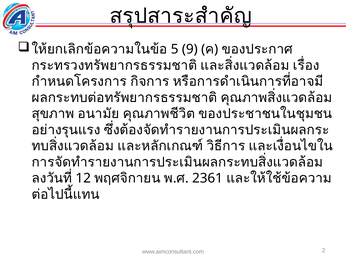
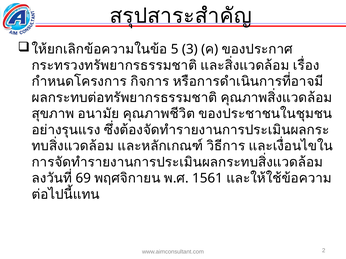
9: 9 -> 3 (190, 49)
12: 12 -> 69 (83, 179)
2361: 2361 -> 1561 (207, 179)
